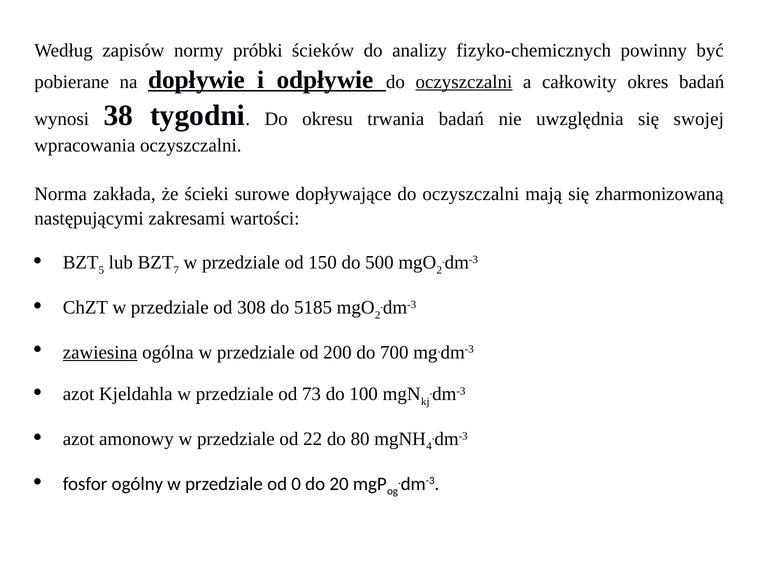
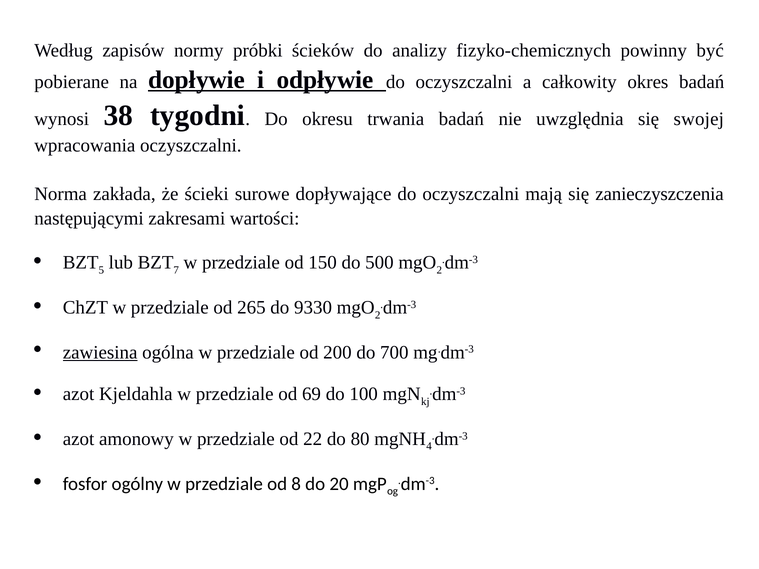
oczyszczalni underline: present -> none (464, 82)
zharmonizowaną: zharmonizowaną -> zanieczyszczenia (659, 194)
308: 308 -> 265 (251, 308)
5185: 5185 -> 9330 (313, 308)
73: 73 -> 69 (311, 394)
0: 0 -> 8 (296, 484)
